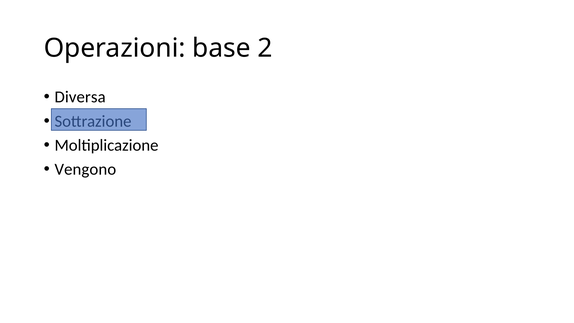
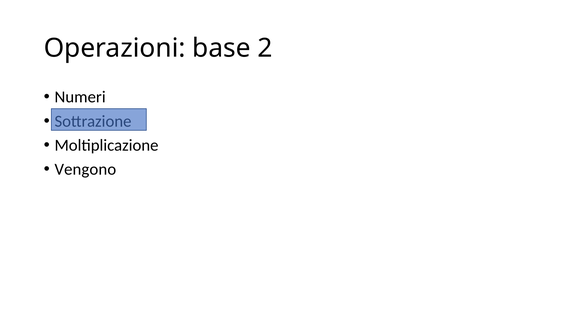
Diversa: Diversa -> Numeri (80, 97)
